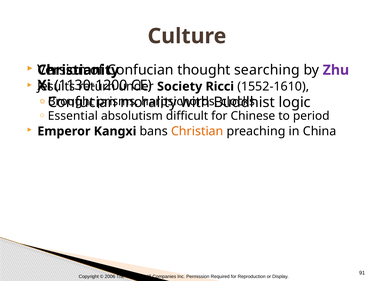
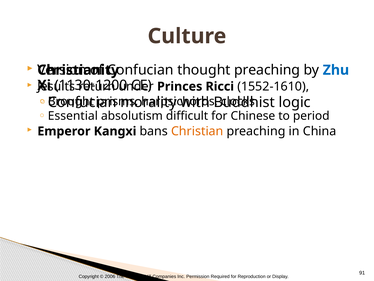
thought searching: searching -> preaching (267, 70)
Zhu colour: purple -> blue (336, 70)
Society: Society -> Princes (180, 86)
